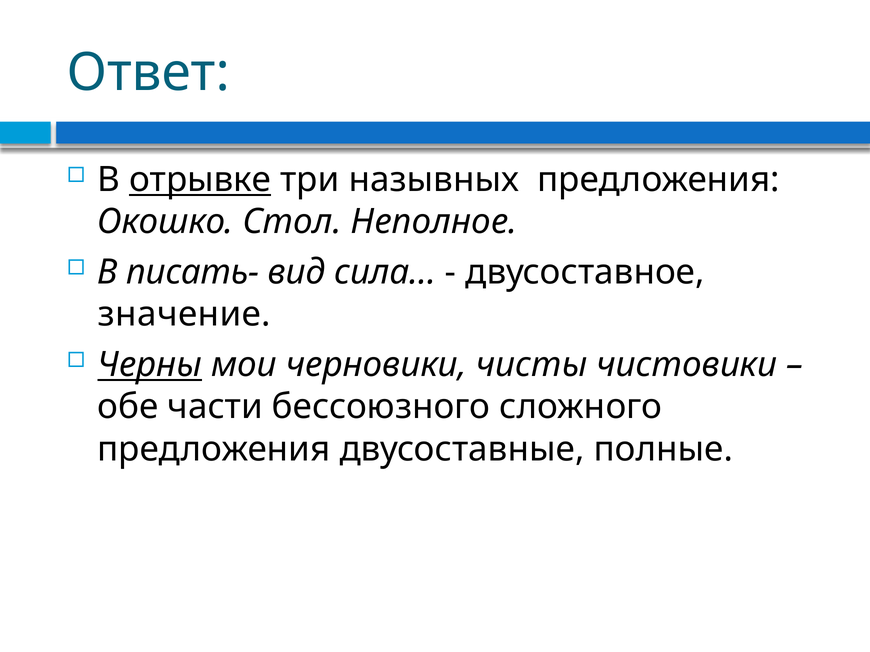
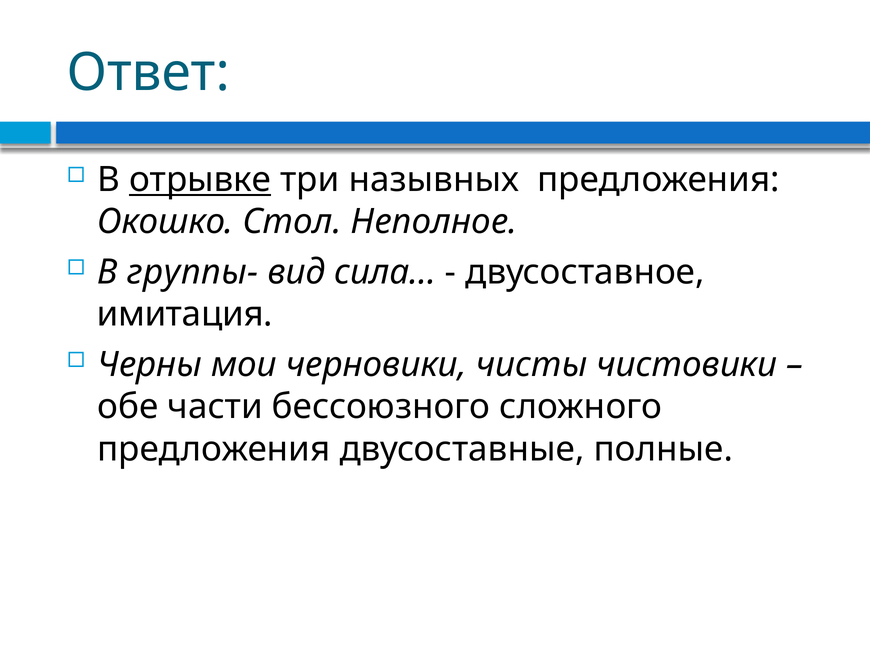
писать-: писать- -> группы- (193, 273)
значение: значение -> имитация (185, 315)
Черны underline: present -> none (150, 365)
